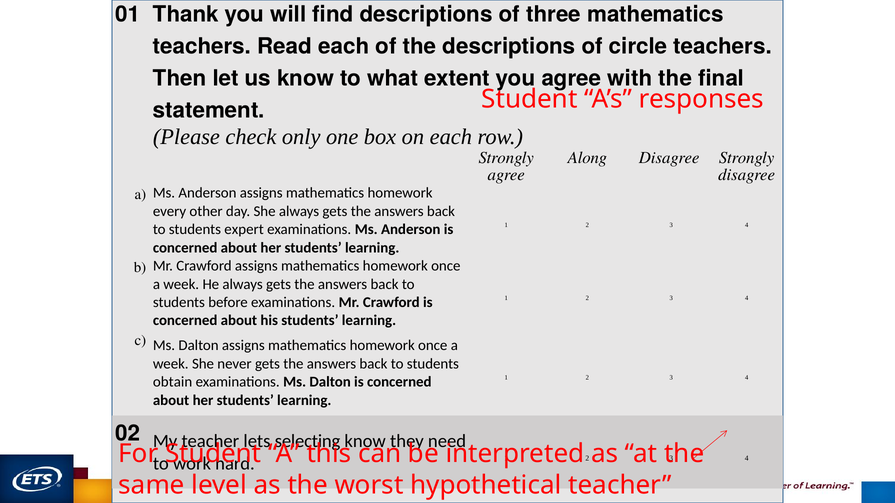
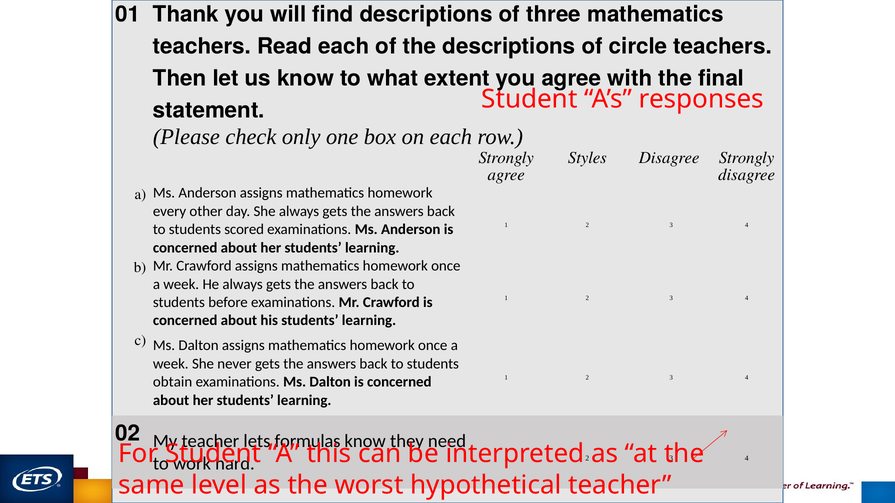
Along: Along -> Styles (587, 158)
expert: expert -> scored (244, 230)
selecting: selecting -> formulas (308, 441)
